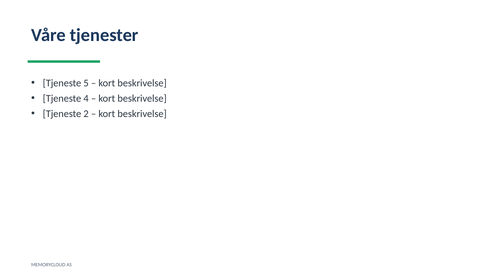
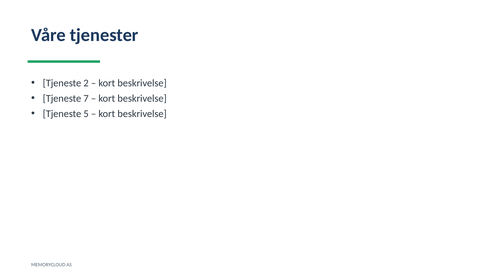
5: 5 -> 2 (86, 83)
4: 4 -> 7 (86, 99)
2: 2 -> 5 (86, 114)
